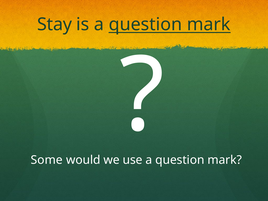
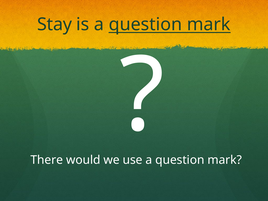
Some: Some -> There (47, 160)
